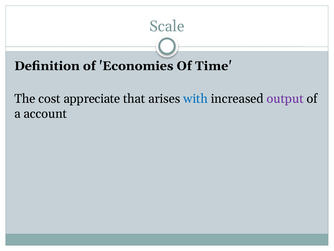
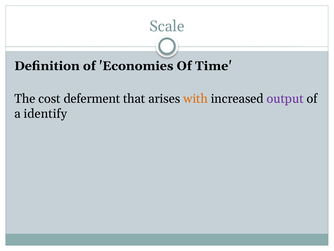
appreciate: appreciate -> deferment (92, 98)
with colour: blue -> orange (196, 98)
account: account -> identify (45, 113)
